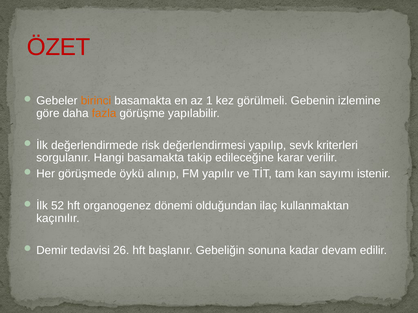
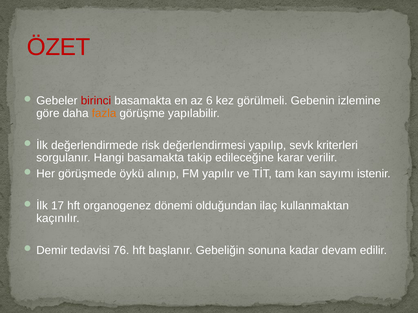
birinci colour: orange -> red (96, 101)
1: 1 -> 6 (209, 101)
52: 52 -> 17 (58, 206)
26: 26 -> 76 (121, 251)
